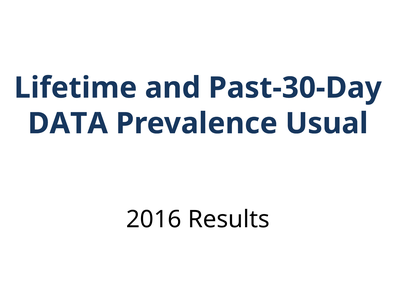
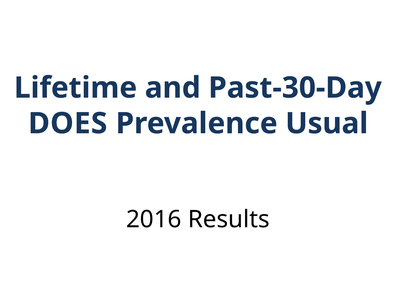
DATA: DATA -> DOES (68, 123)
